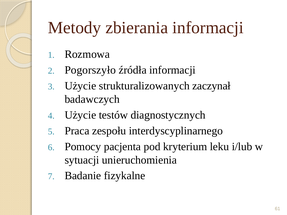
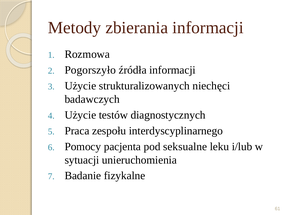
zaczynał: zaczynał -> niechęci (211, 86)
kryterium: kryterium -> seksualne (185, 147)
